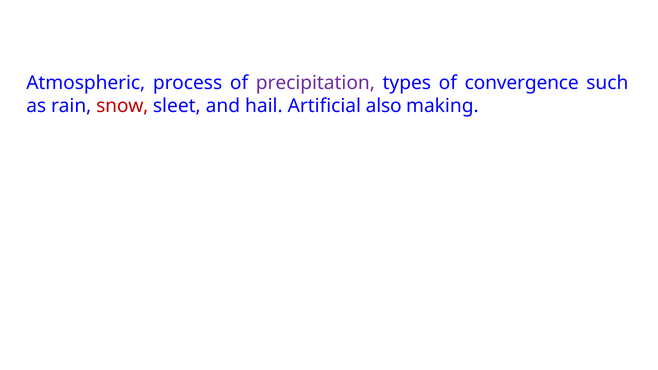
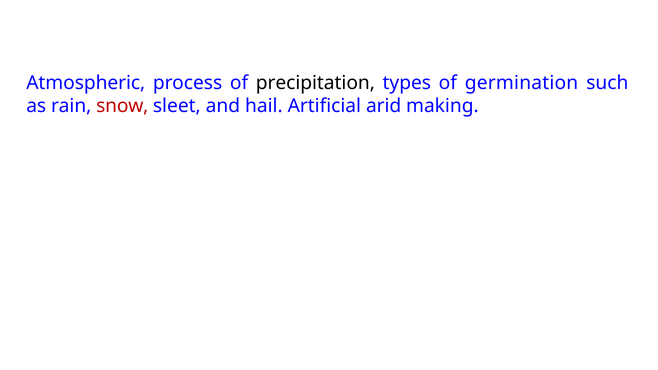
precipitation colour: purple -> black (315, 83)
convergence: convergence -> germination (522, 83)
also: also -> arid (384, 106)
